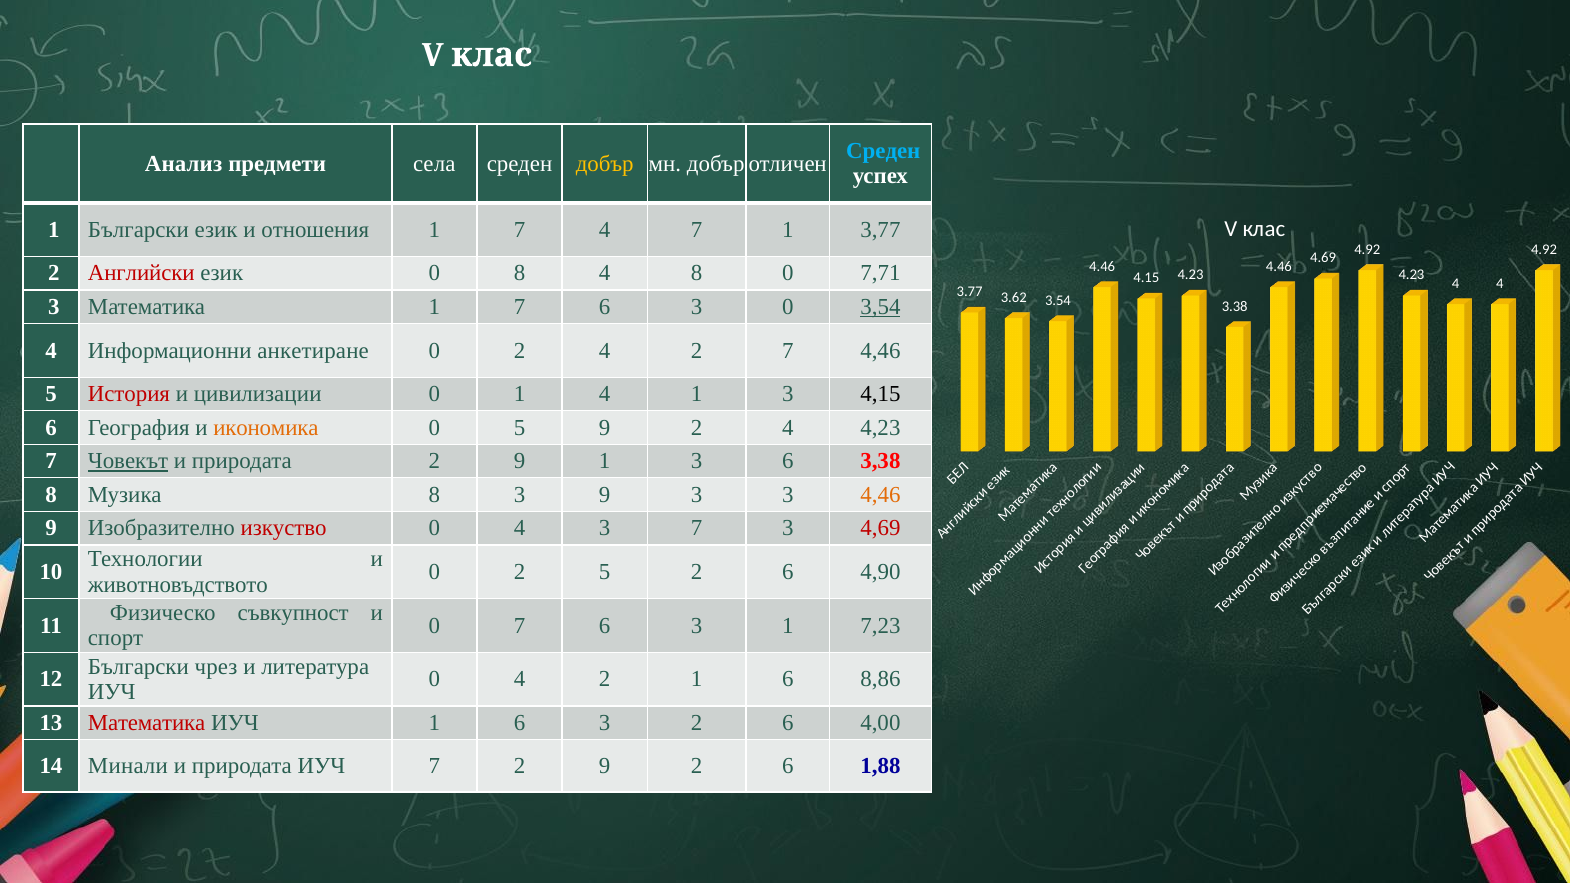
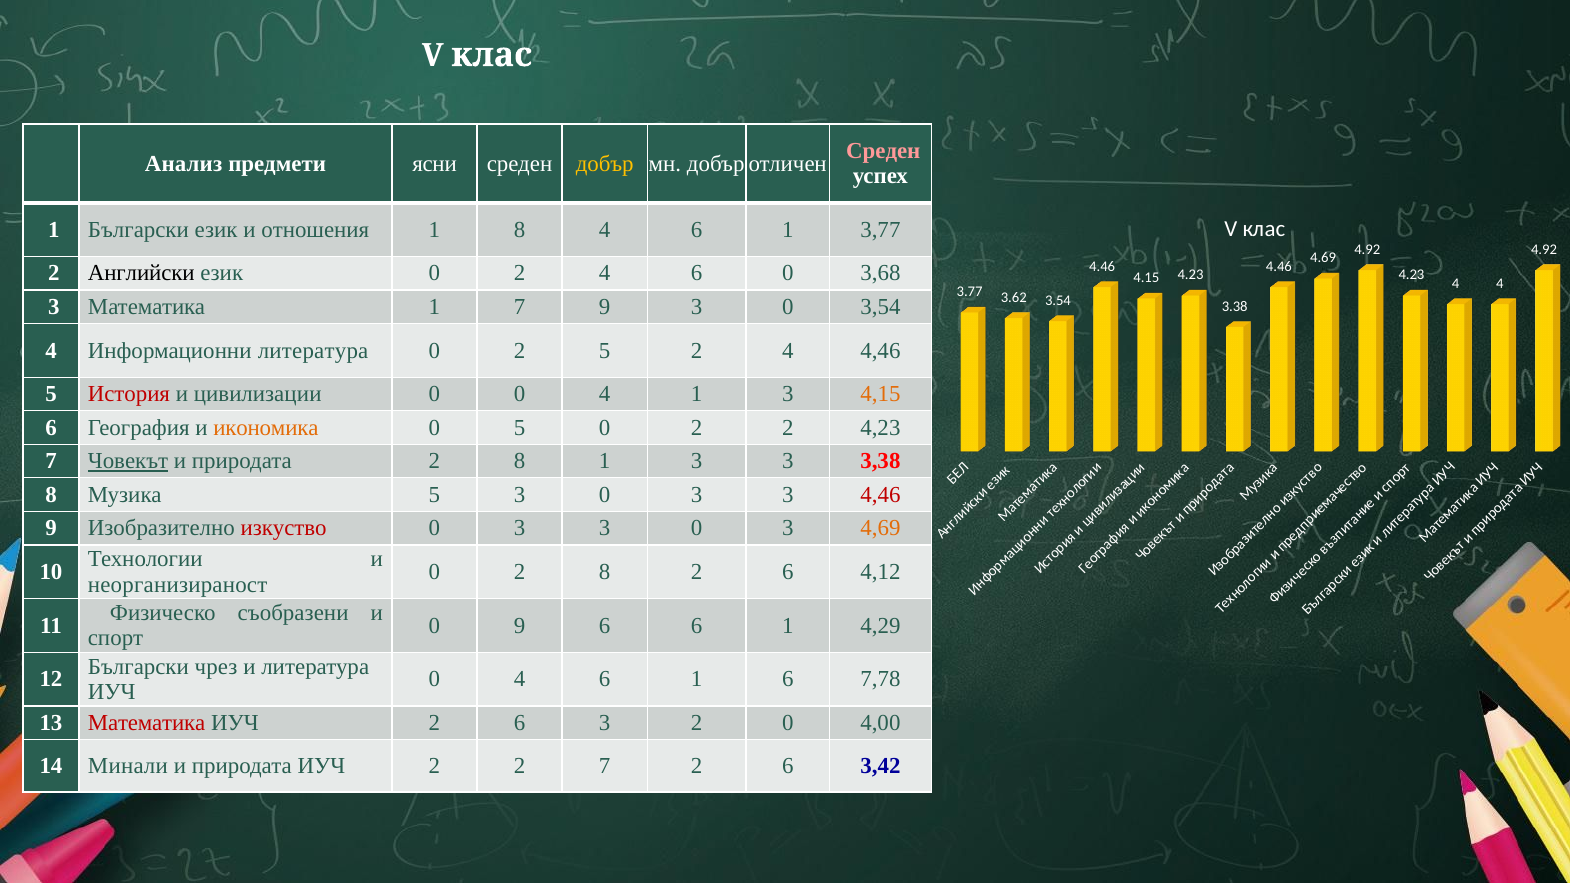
Среден colour: light blue -> pink (883, 151)
села: села -> ясни (435, 164)
7: 7 -> 8 (520, 230)
7: 7 -> 6 (697, 230)
Английски colour: red -> black (141, 273)
език 0 8: 8 -> 2 (520, 273)
8: 8 -> 6 (697, 273)
7,71: 7,71 -> 3,68 (880, 273)
1 7 6: 6 -> 9 (605, 307)
3,54 underline: present -> none (880, 307)
Информационни анкетиране: анкетиране -> литература (313, 351)
0 2 4: 4 -> 5 (605, 351)
7: 7 -> 4 (788, 351)
0 1: 1 -> 0 (520, 394)
4,15 colour: black -> orange (880, 394)
5 9: 9 -> 0 (605, 428)
4: 4 -> 2 (788, 428)
природата 2 9: 9 -> 8 (520, 461)
1 3 6: 6 -> 3 (788, 461)
Музика 8: 8 -> 5 (434, 495)
9: 9 -> 0 (605, 495)
4,46 colour: orange -> red (880, 495)
4: 4 -> 3 (520, 528)
7: 7 -> 0 (697, 528)
4,69 colour: red -> orange (880, 528)
0 2 5: 5 -> 8 (605, 572)
4,90: 4,90 -> 4,12 (880, 572)
животновъдството: животновъдството -> неорганизираност (178, 585)
съвкупност: съвкупност -> съобразени (293, 613)
0 7: 7 -> 9 (520, 626)
3: 3 -> 6 (697, 626)
7,23: 7,23 -> 4,29 (880, 626)
0 4 2: 2 -> 6 (605, 679)
8,86: 8,86 -> 7,78 (880, 679)
1: 1 -> 2 (434, 723)
3 2 6: 6 -> 0 (788, 723)
природата ИУЧ 7: 7 -> 2 (434, 766)
9: 9 -> 7 (605, 766)
1,88: 1,88 -> 3,42 (880, 766)
